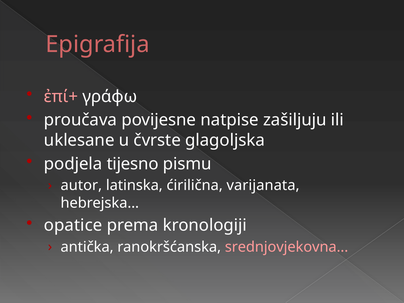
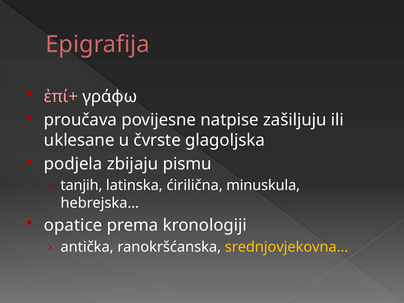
tijesno: tijesno -> zbijaju (133, 164)
autor: autor -> tanjih (81, 185)
varijanata: varijanata -> minuskula (263, 185)
srednjovjekovna colour: pink -> yellow (287, 247)
